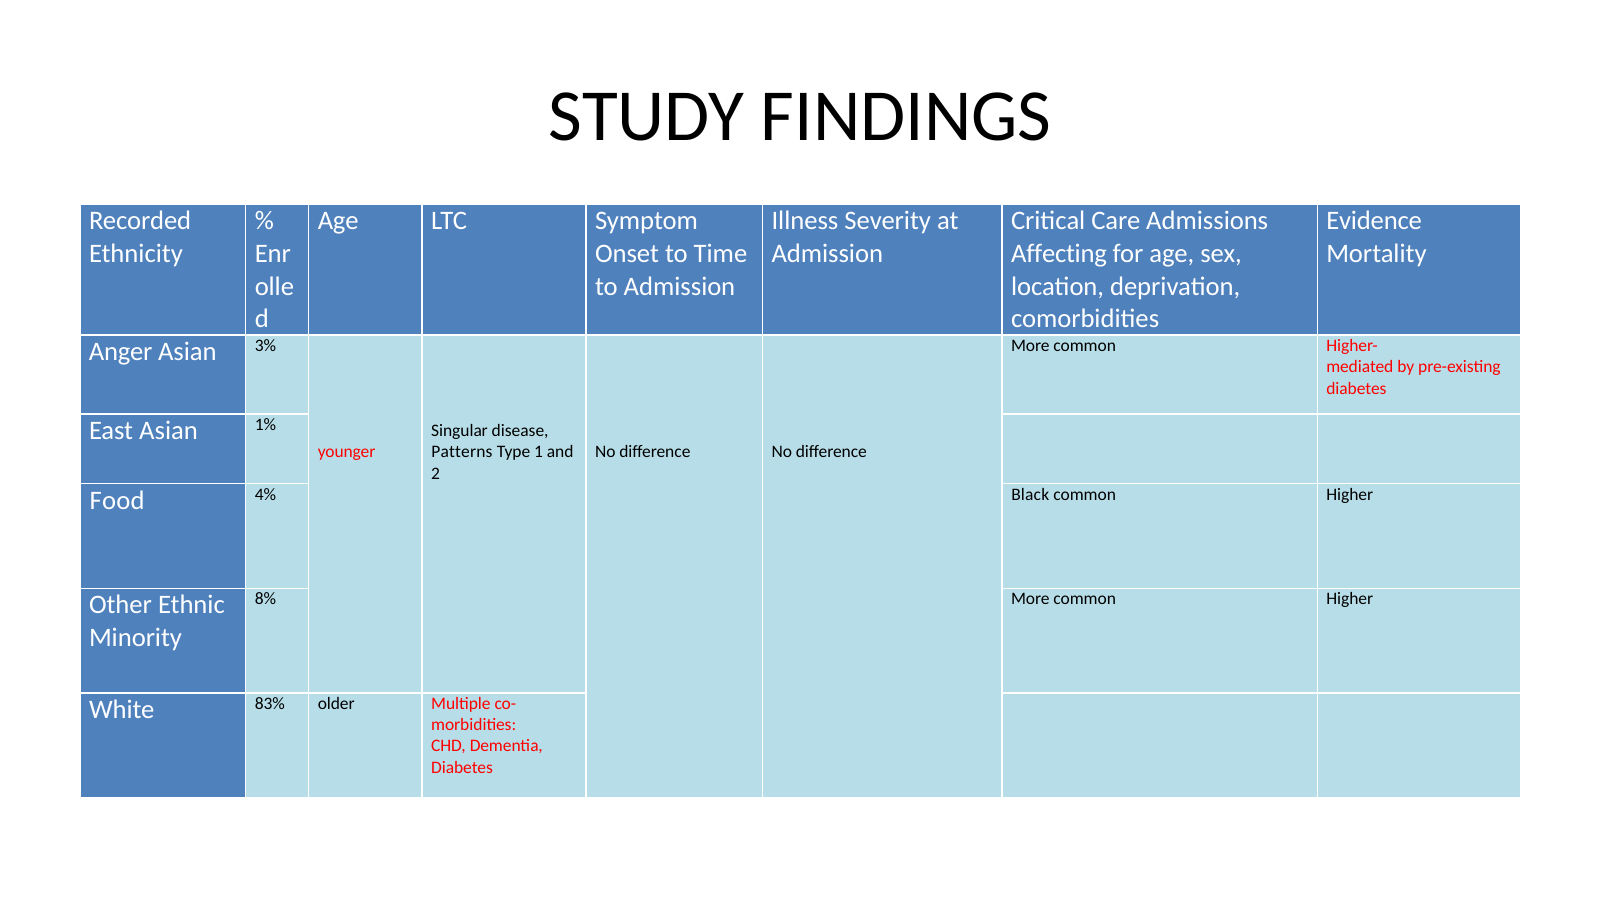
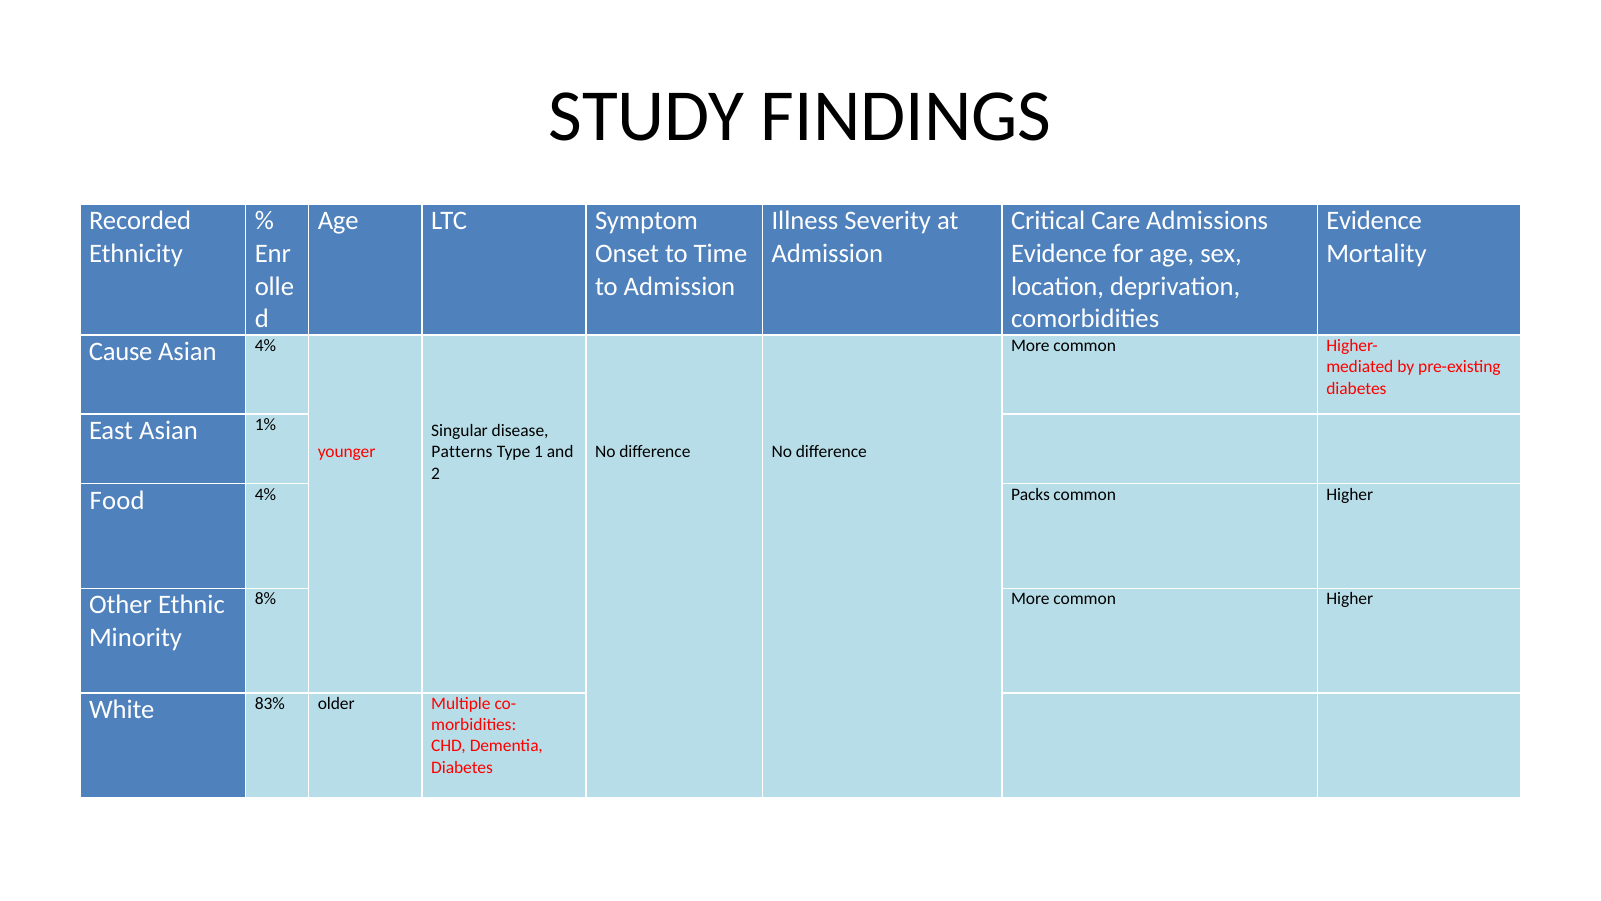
Affecting: Affecting -> Evidence (1059, 254)
Anger: Anger -> Cause (121, 352)
Asian 3%: 3% -> 4% (265, 346)
Black: Black -> Packs (1030, 494)
